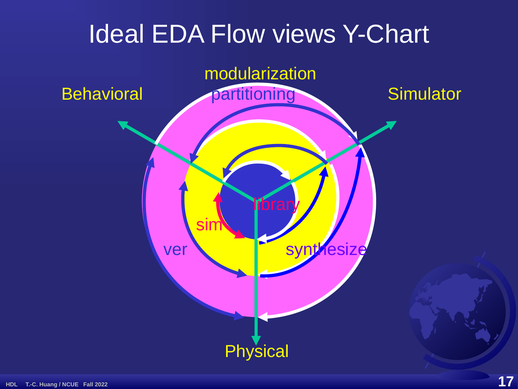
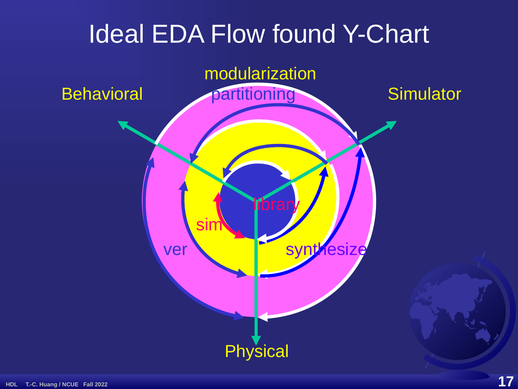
views: views -> found (304, 34)
